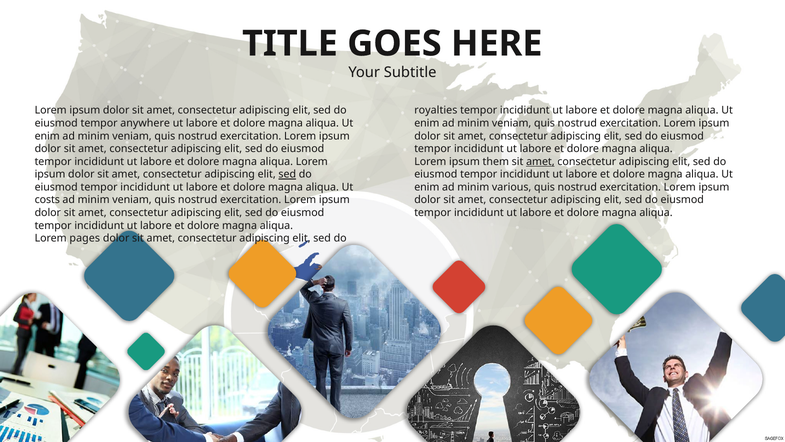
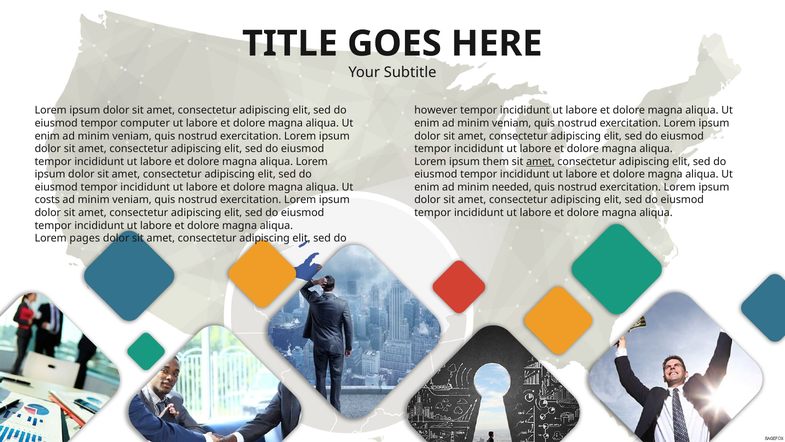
royalties: royalties -> however (436, 110)
anywhere: anywhere -> computer (145, 123)
sed underline: present -> none (287, 174)
various: various -> needed (512, 187)
